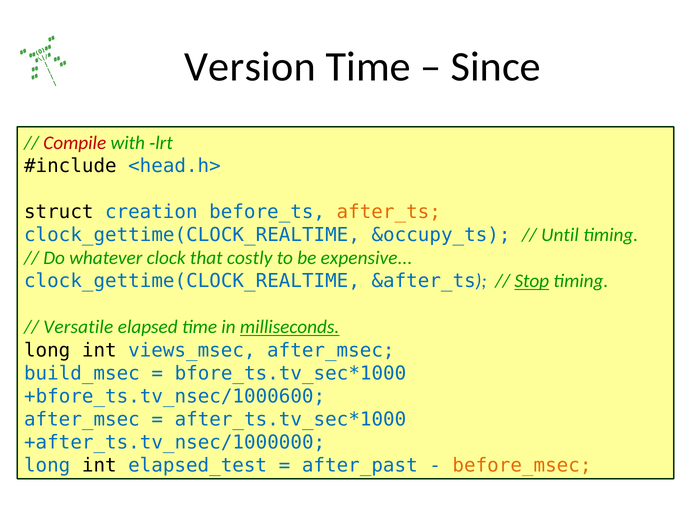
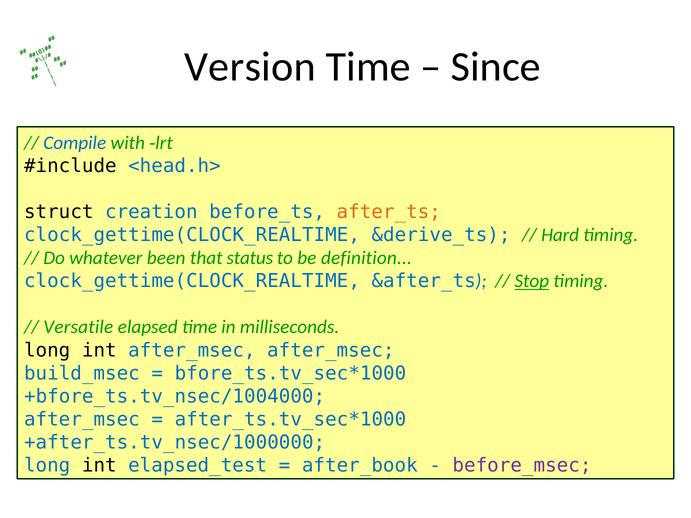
Compile colour: red -> blue (75, 143)
&occupy_ts: &occupy_ts -> &derive_ts (441, 235)
Until: Until -> Hard (560, 235)
clock: clock -> been (166, 258)
costly: costly -> status (250, 258)
expensive: expensive -> definition (366, 258)
milliseconds underline: present -> none (290, 327)
int views_msec: views_msec -> after_msec (192, 350)
+bfore_ts.tv_nsec/1000600: +bfore_ts.tv_nsec/1000600 -> +bfore_ts.tv_nsec/1004000 (175, 396)
after_past: after_past -> after_book (360, 466)
before_msec colour: orange -> purple (522, 466)
